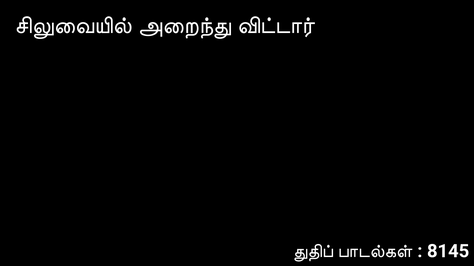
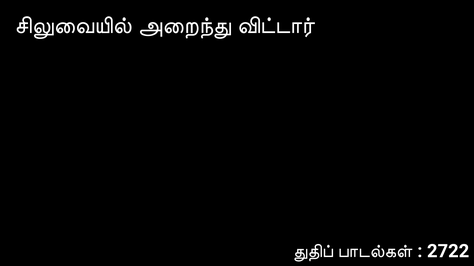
8145: 8145 -> 2722 (448, 252)
